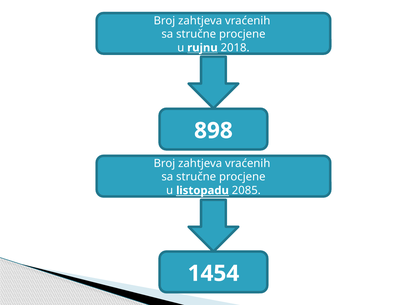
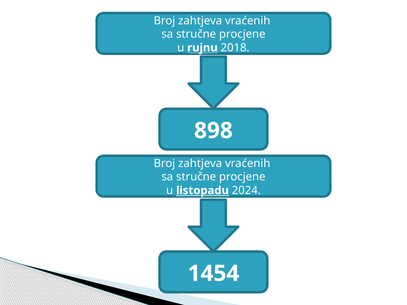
2085: 2085 -> 2024 (246, 191)
